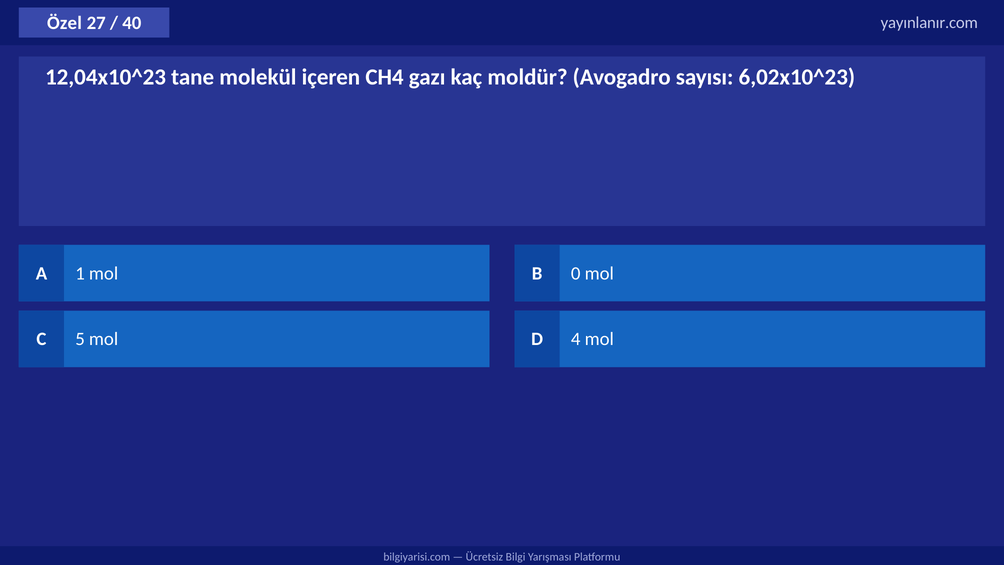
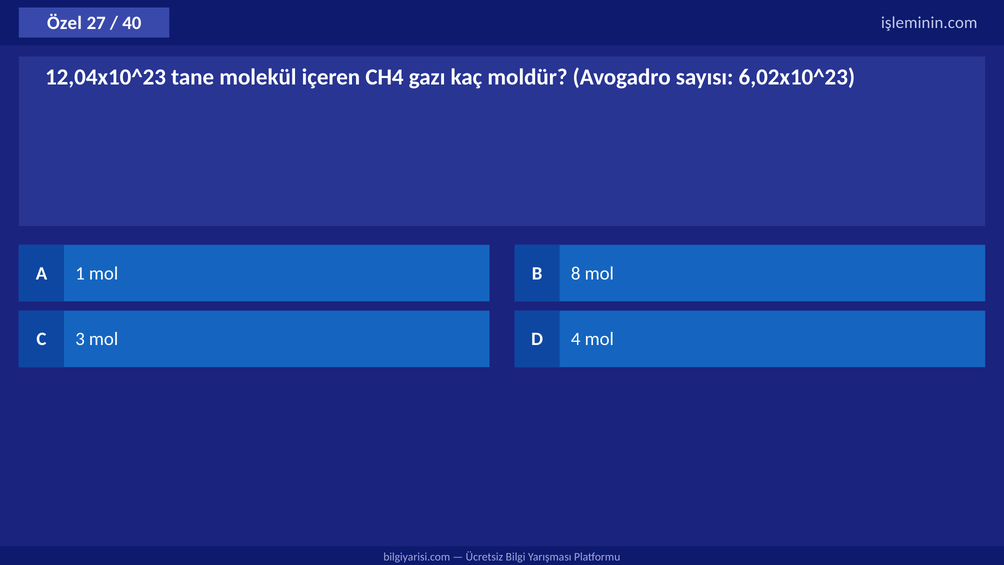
yayınlanır.com: yayınlanır.com -> işleminin.com (929, 23)
0: 0 -> 8 (576, 273)
5: 5 -> 3 (80, 339)
